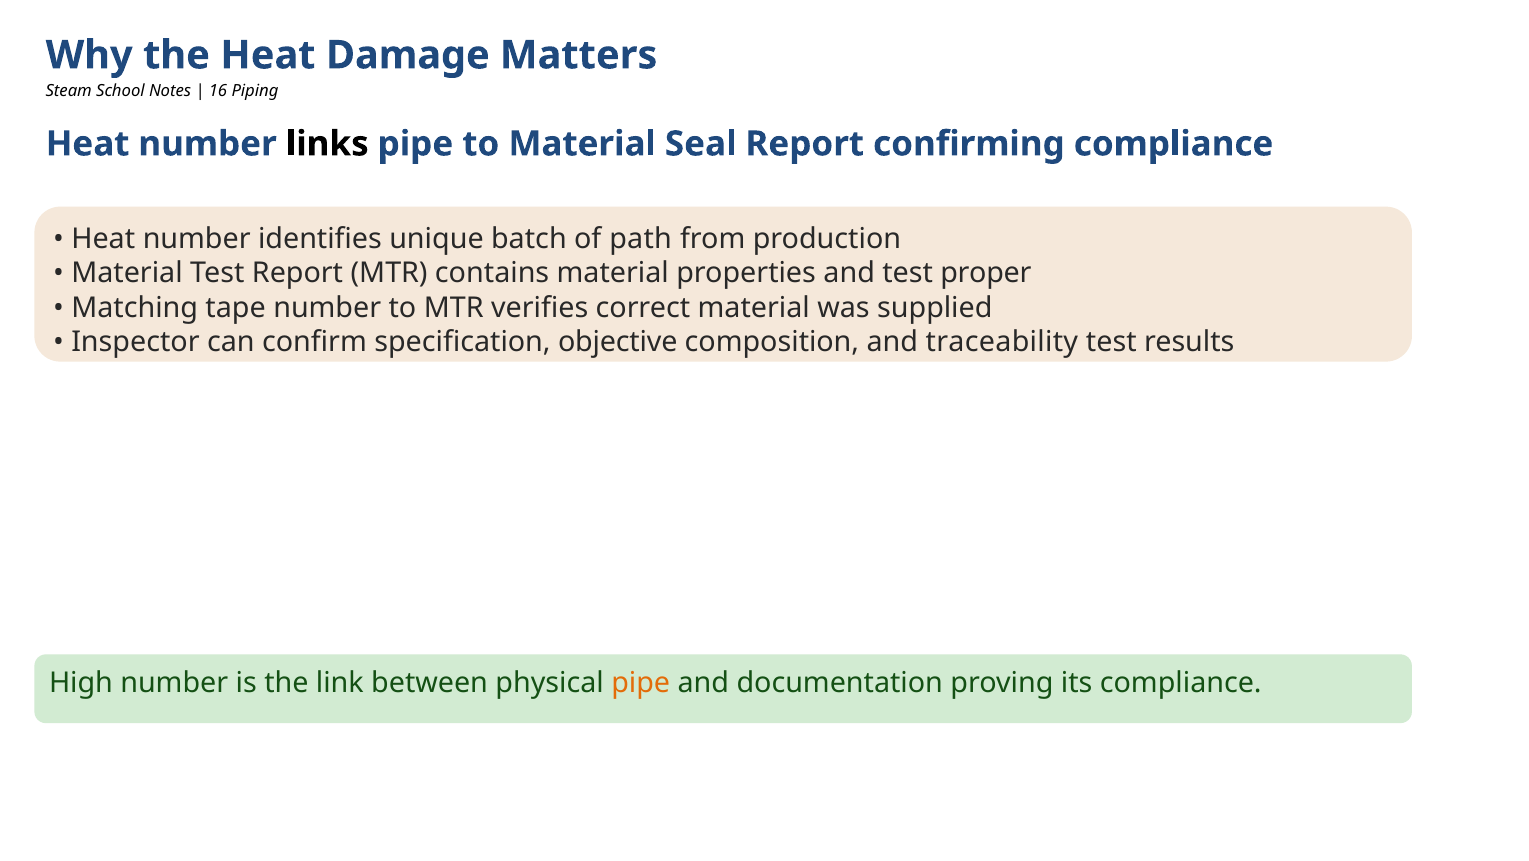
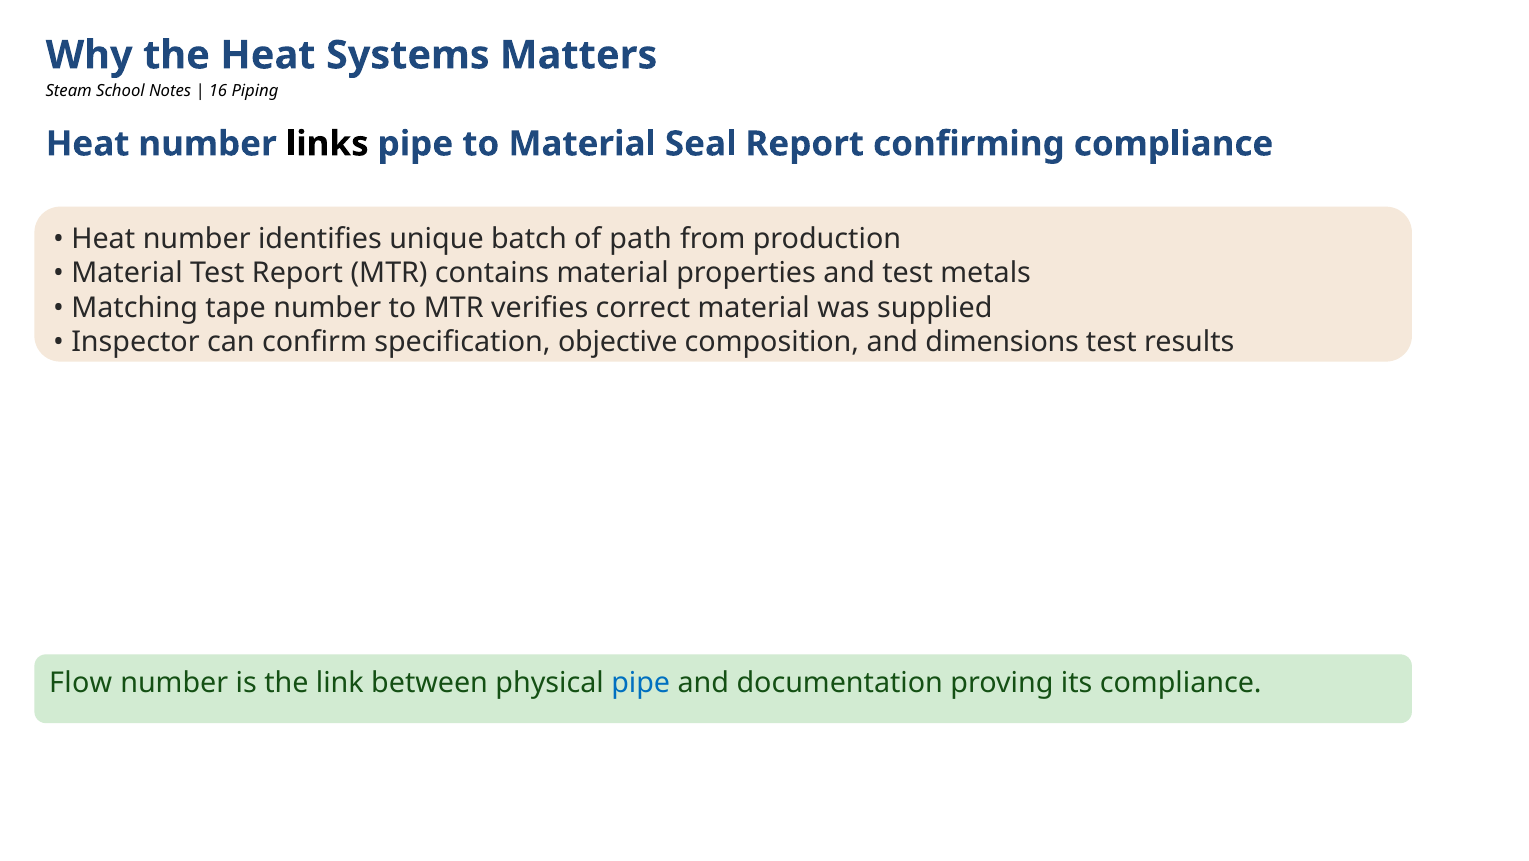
Damage: Damage -> Systems (408, 55)
proper: proper -> metals (986, 273)
traceability: traceability -> dimensions (1002, 342)
High: High -> Flow (81, 683)
pipe colour: orange -> blue (641, 683)
